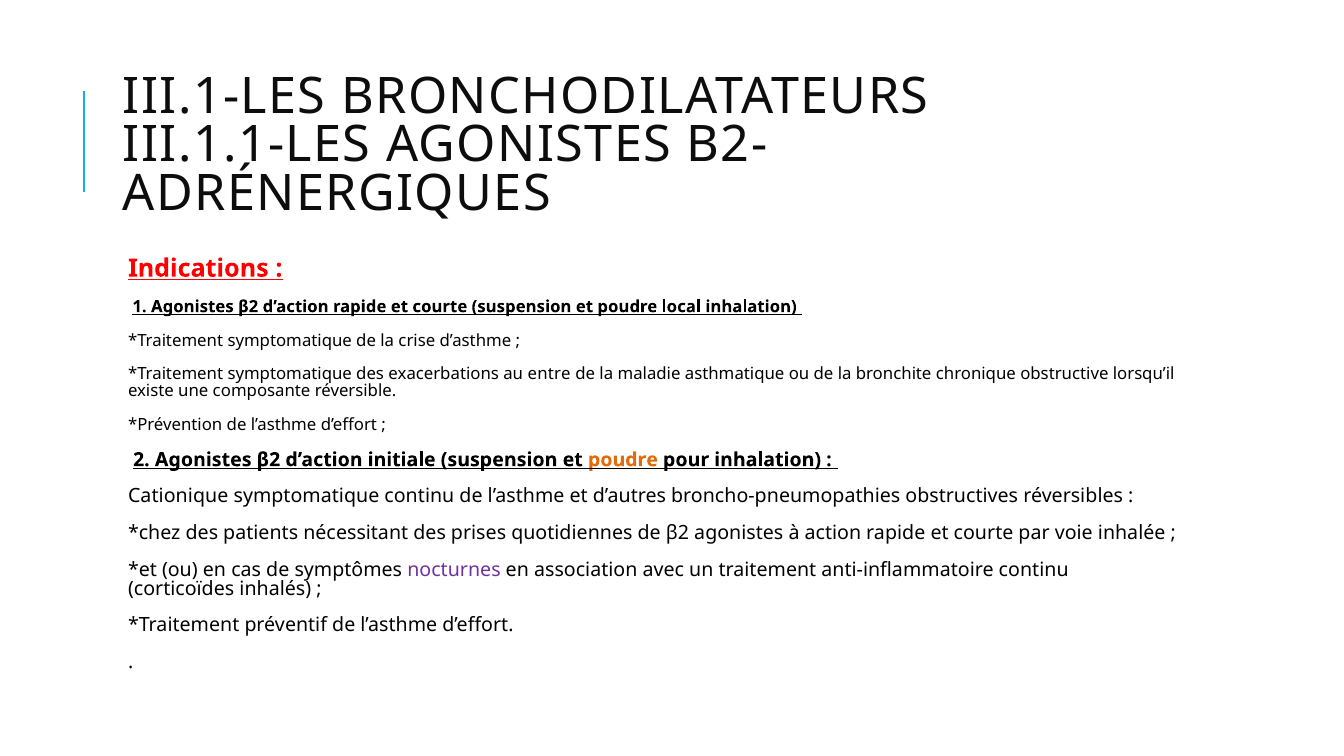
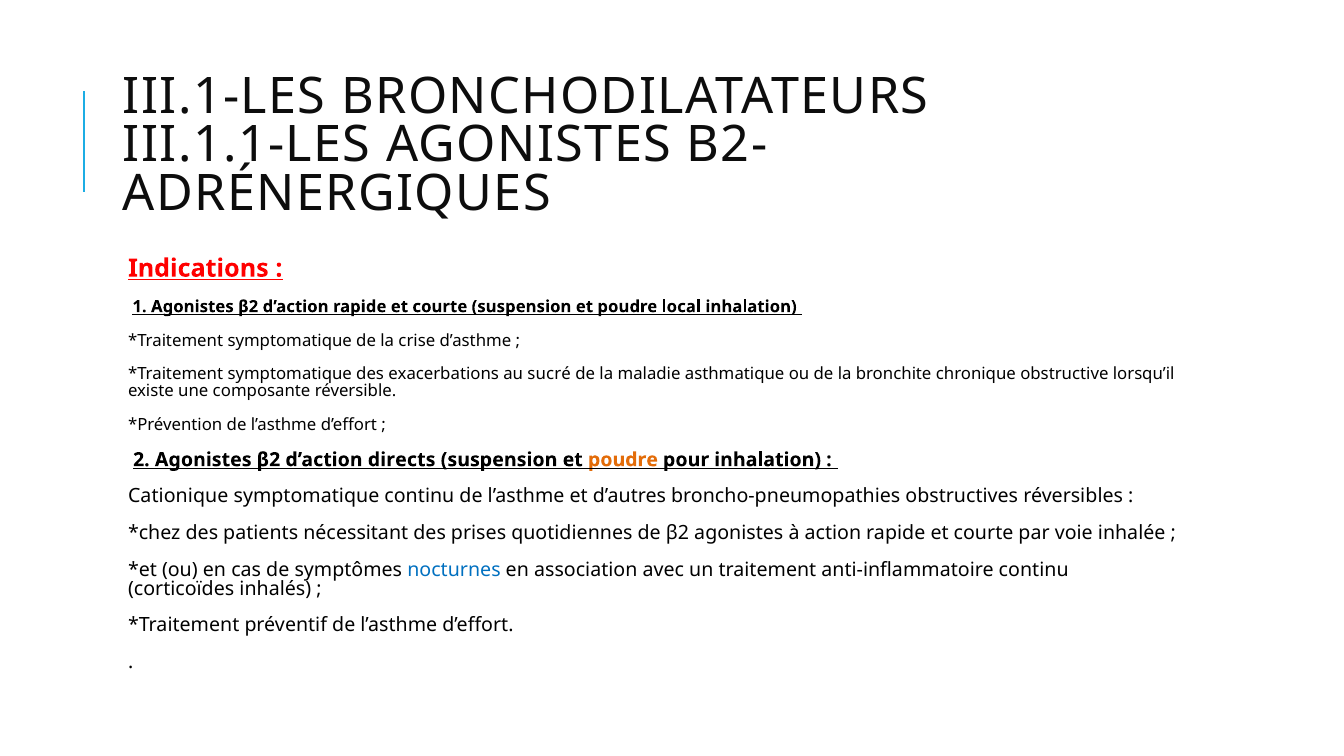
entre: entre -> sucré (549, 374)
initiale: initiale -> directs (402, 460)
nocturnes colour: purple -> blue (454, 570)
